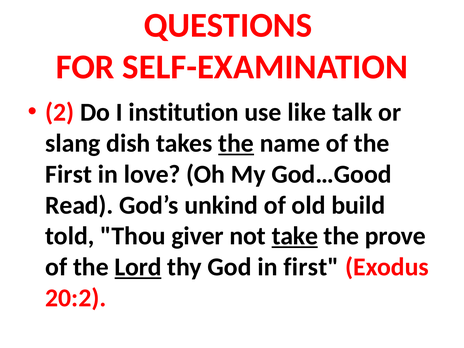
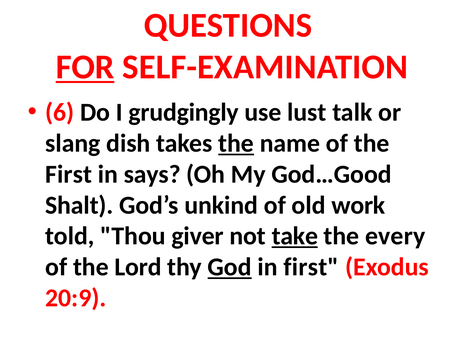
FOR underline: none -> present (85, 67)
2: 2 -> 6 (60, 112)
institution: institution -> grudgingly (184, 112)
like: like -> lust (307, 112)
love: love -> says (152, 174)
Read: Read -> Shalt (79, 205)
build: build -> work (358, 205)
prove: prove -> every (395, 236)
Lord underline: present -> none (138, 267)
God underline: none -> present (230, 267)
20:2: 20:2 -> 20:9 (76, 298)
